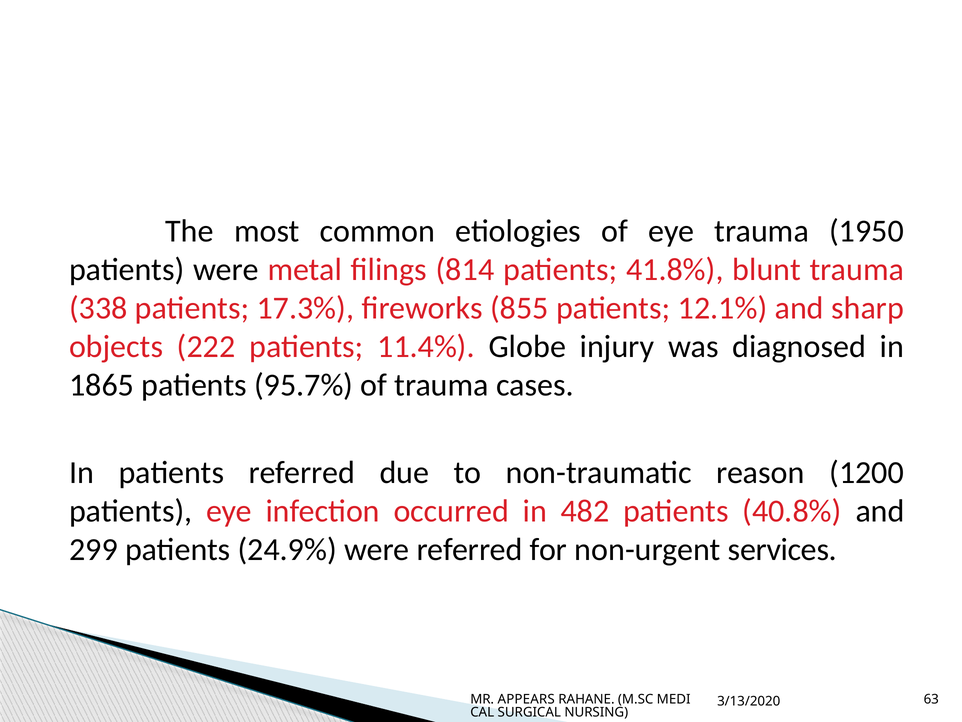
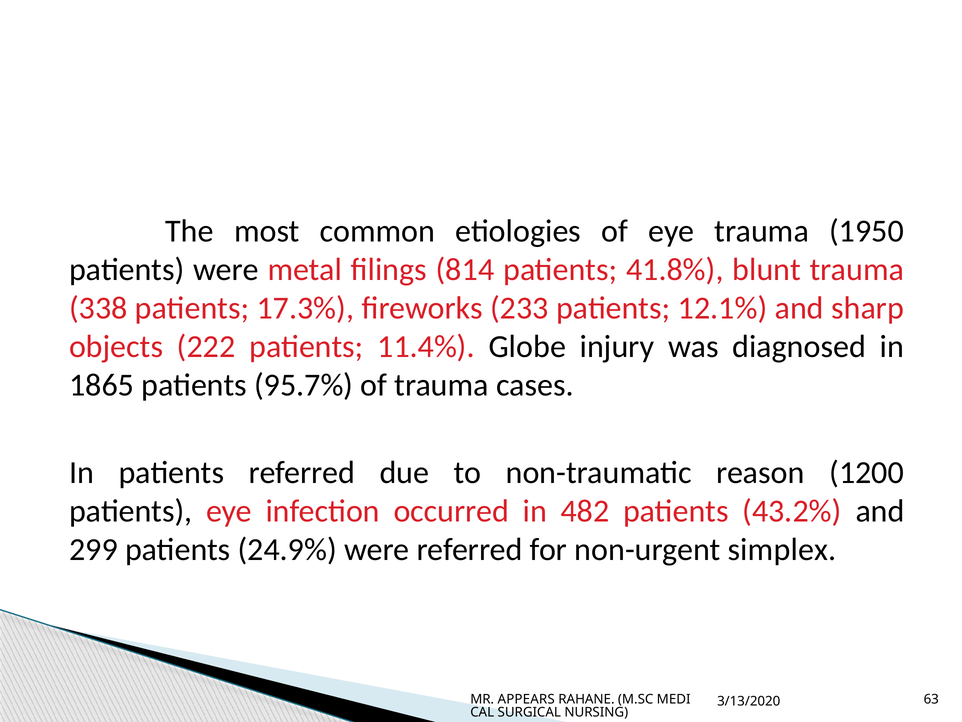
855: 855 -> 233 (519, 308)
40.8%: 40.8% -> 43.2% (792, 511)
services: services -> simplex (782, 549)
